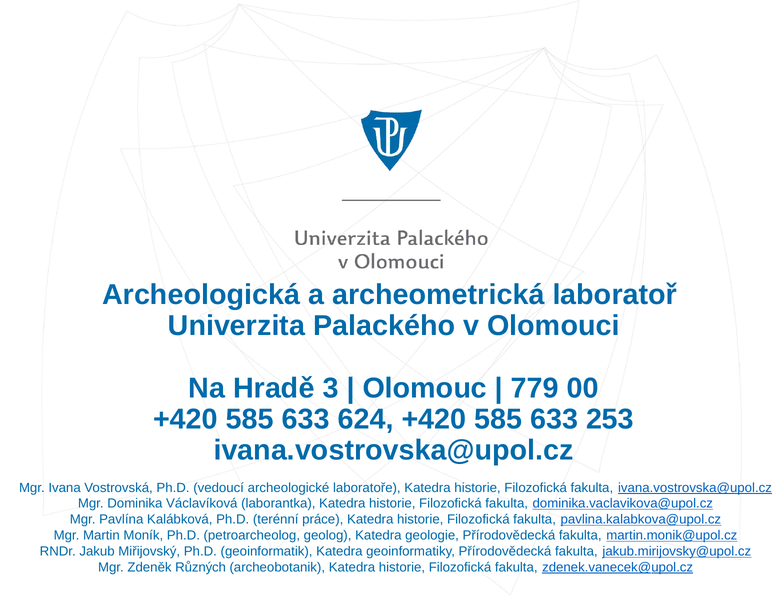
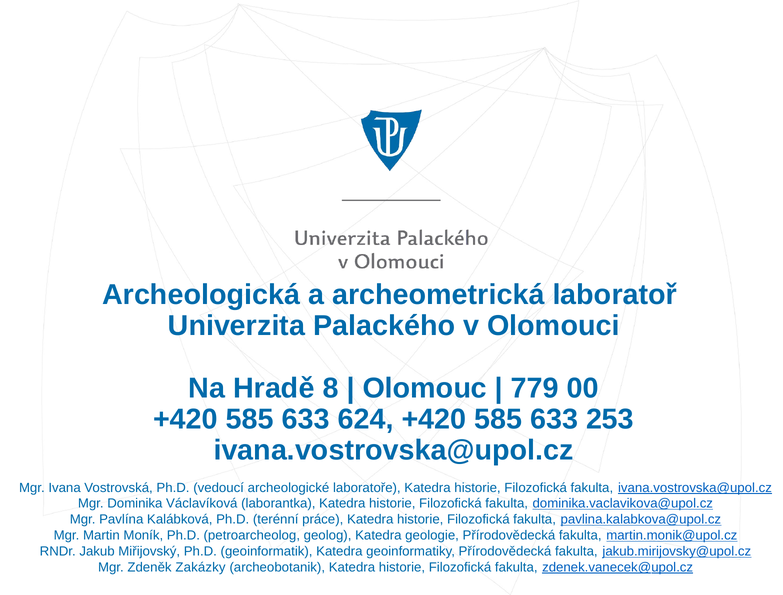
3: 3 -> 8 (331, 388)
Různých: Různých -> Zakázky (200, 567)
